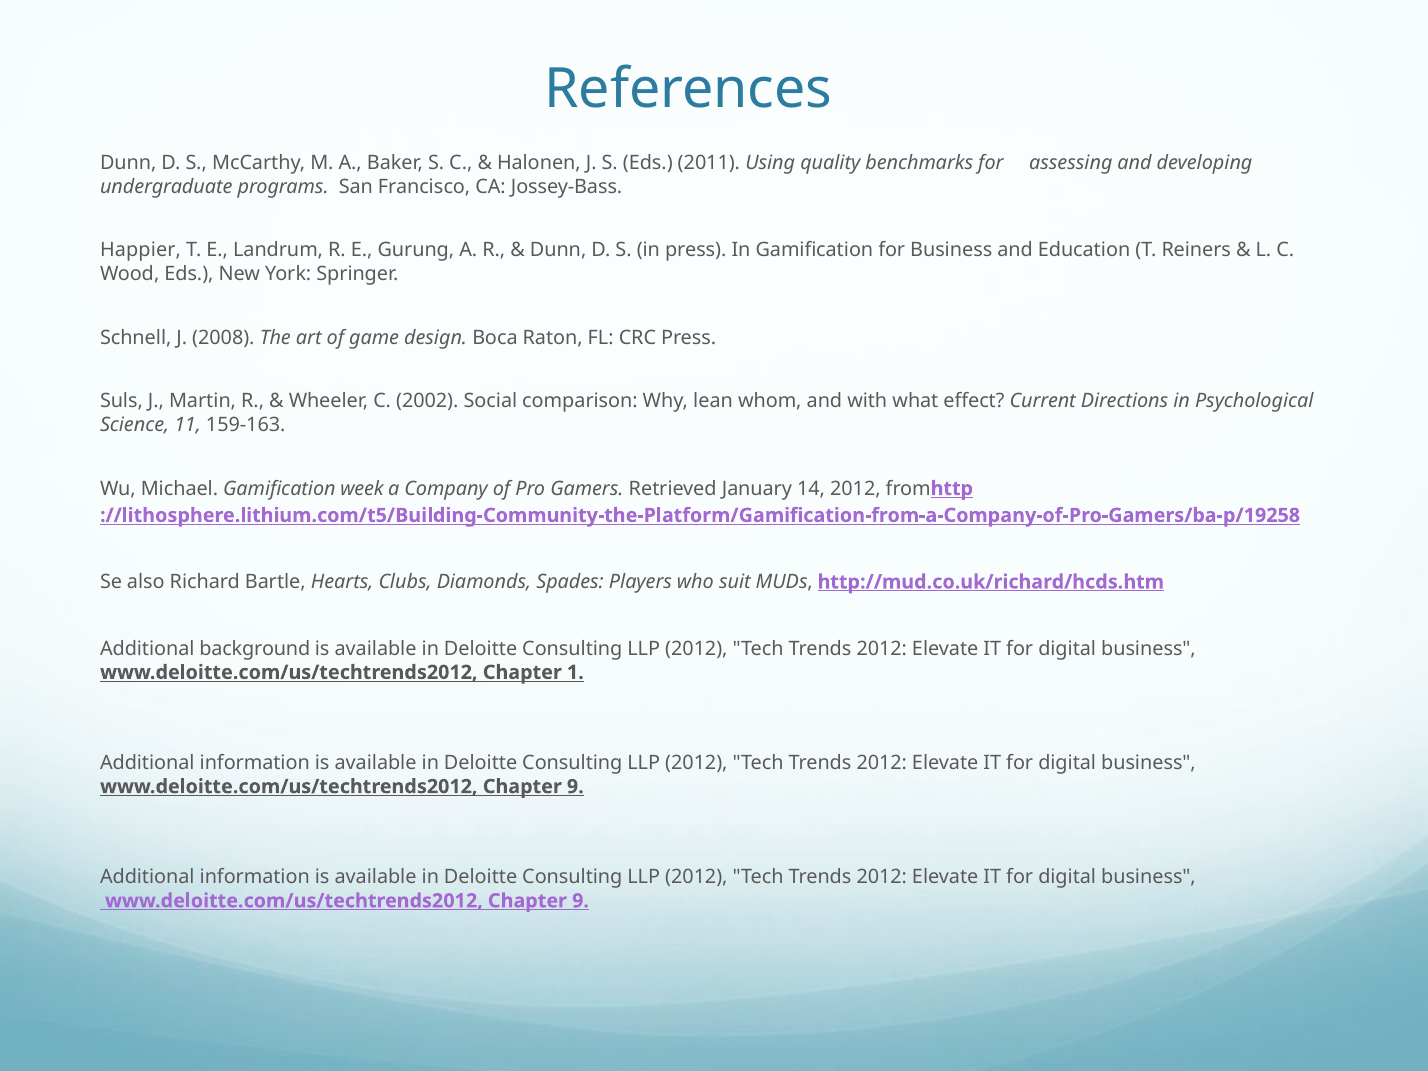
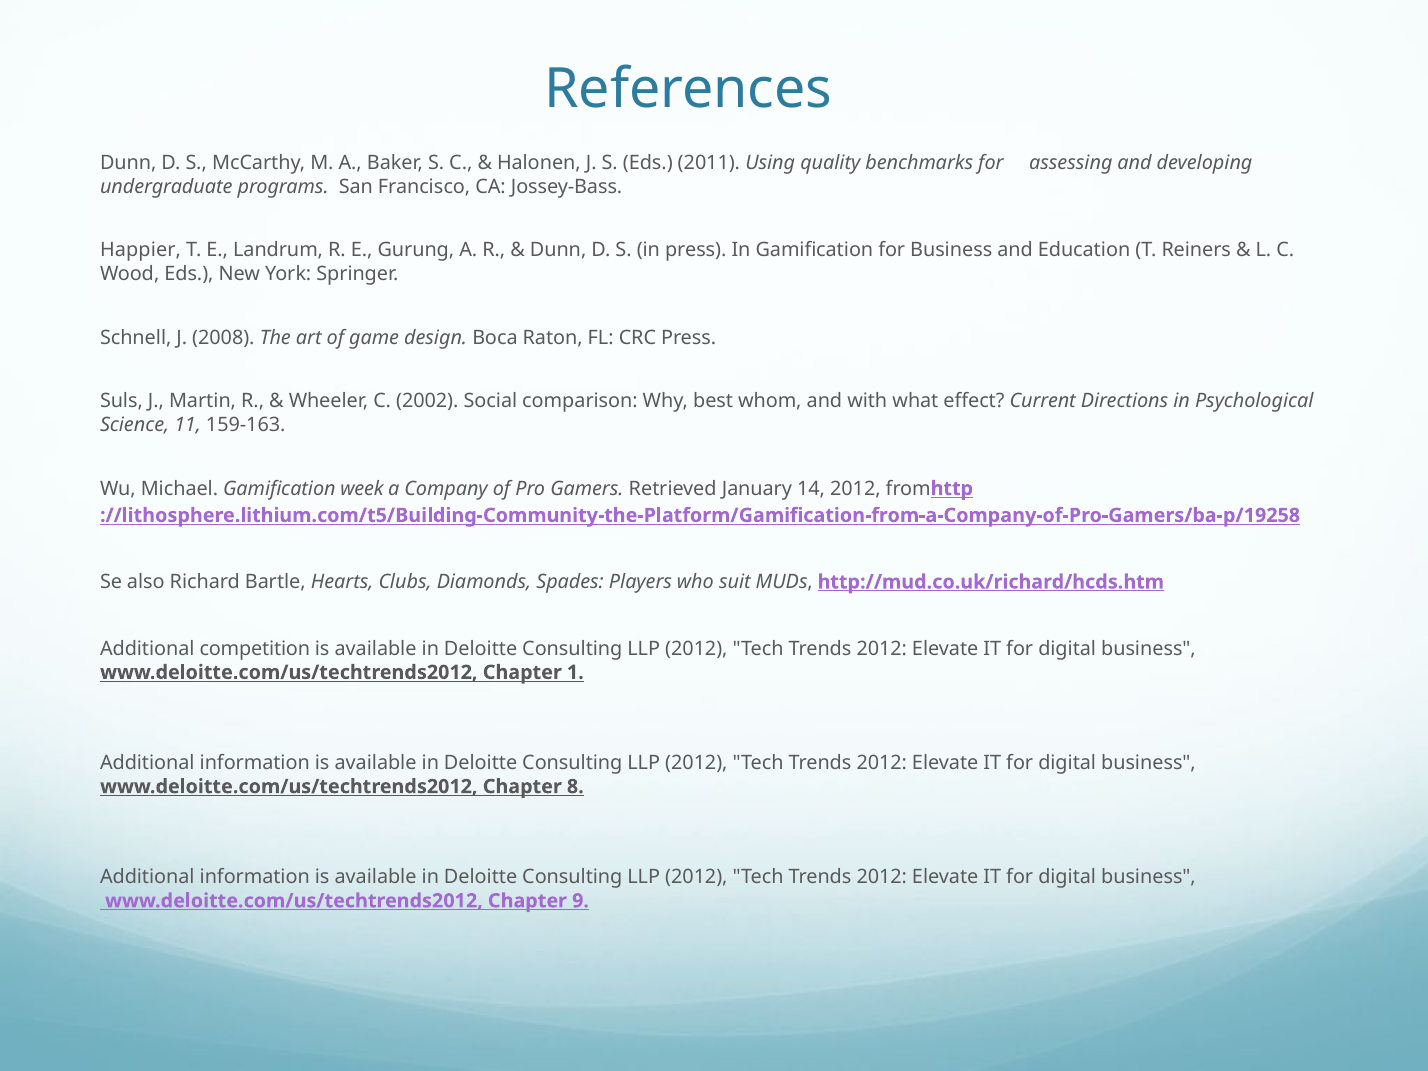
lean: lean -> best (713, 401)
background: background -> competition (255, 649)
9: 9 -> 8 (575, 787)
